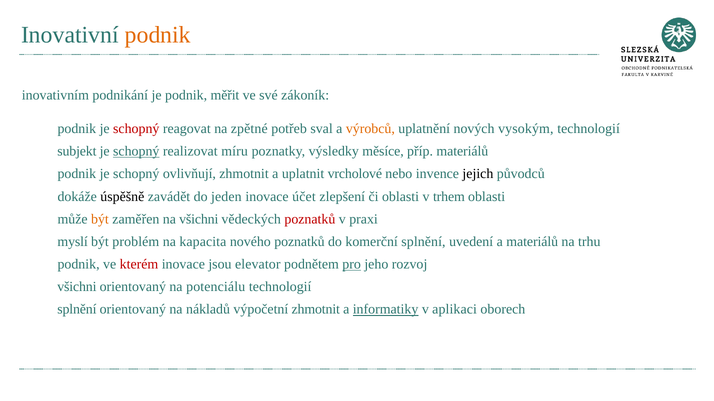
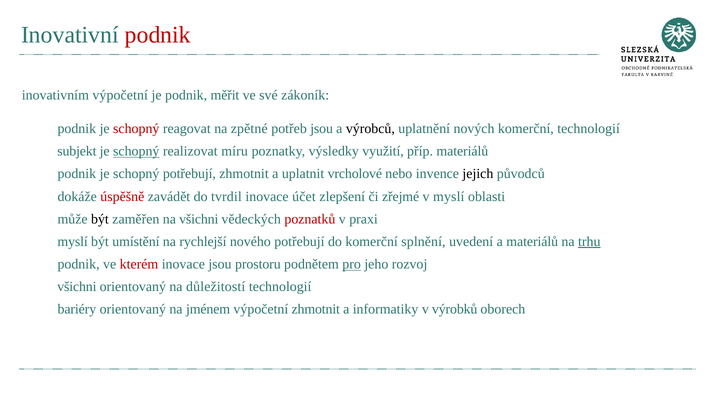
podnik colour: orange -> red (158, 35)
inovativním podnikání: podnikání -> výpočetní (120, 96)
potřeb sval: sval -> jsou (322, 129)
výrobců colour: orange -> black (370, 129)
nových vysokým: vysokým -> komerční (526, 129)
měsíce: měsíce -> využití (383, 152)
schopný ovlivňují: ovlivňují -> potřebují (189, 174)
úspěšně colour: black -> red (122, 197)
jeden: jeden -> tvrdil (226, 197)
či oblasti: oblasti -> zřejmé (401, 197)
v trhem: trhem -> myslí (449, 197)
být colour: orange -> black (100, 219)
problém: problém -> umístění (136, 242)
kapacita: kapacita -> rychlejší (203, 242)
nového poznatků: poznatků -> potřebují (299, 242)
trhu underline: none -> present (589, 242)
elevator: elevator -> prostoru (258, 265)
potenciálu: potenciálu -> důležitostí (216, 287)
splnění: splnění -> bariéry (77, 310)
nákladů: nákladů -> jménem (208, 310)
informatiky underline: present -> none (386, 310)
aplikaci: aplikaci -> výrobků (455, 310)
